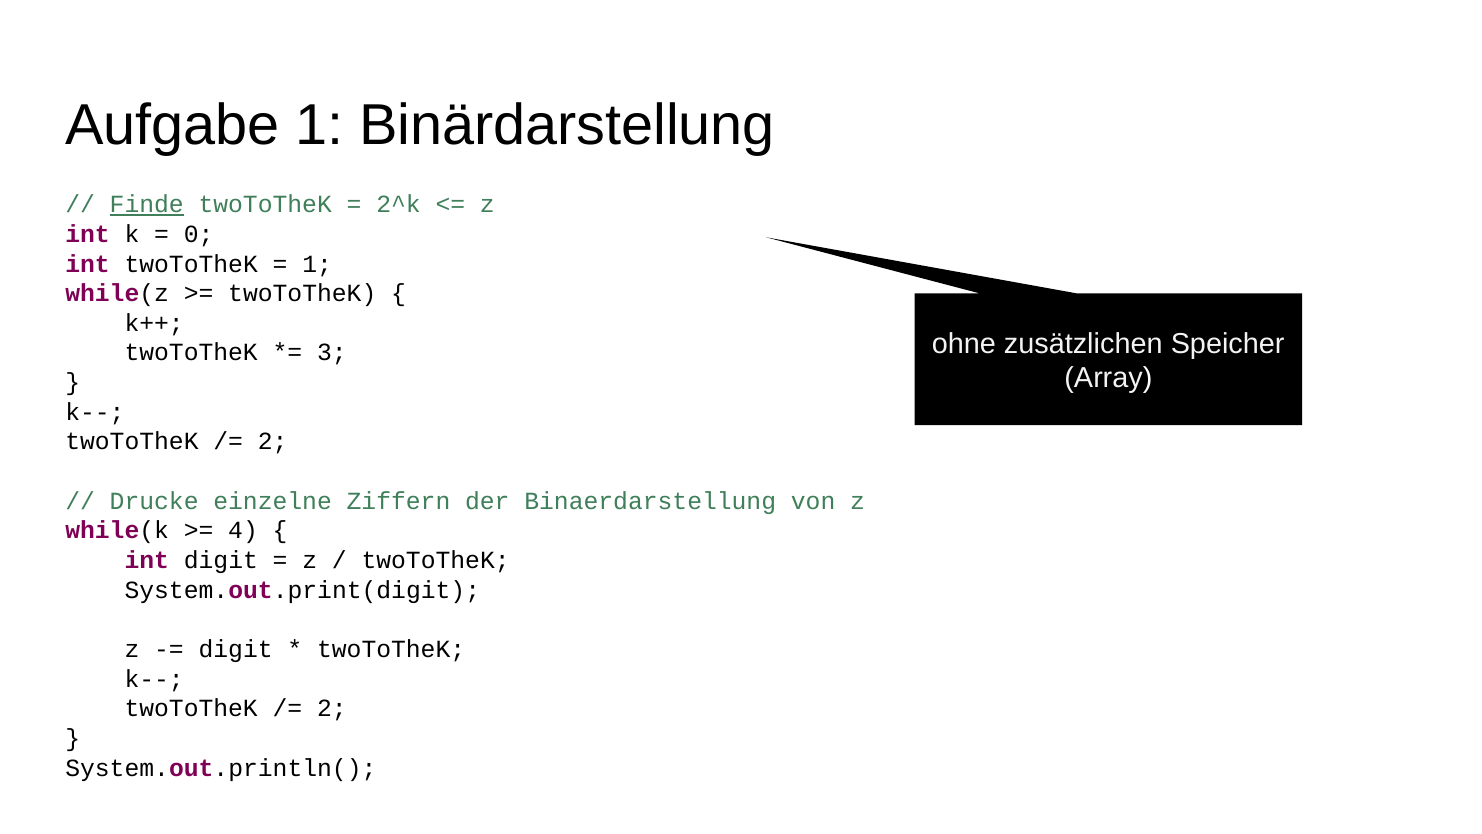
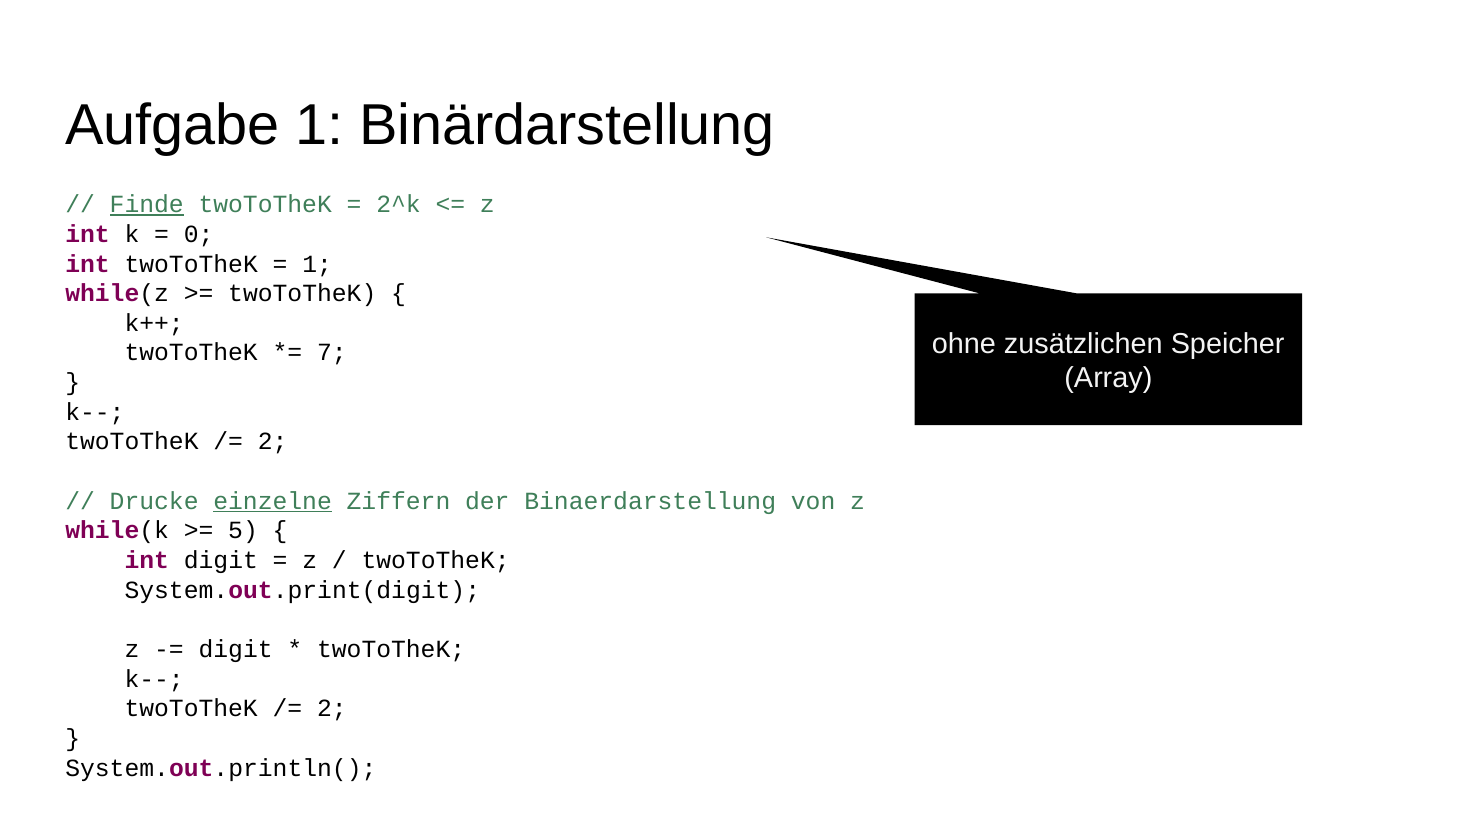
3: 3 -> 7 (332, 353)
einzelne underline: none -> present (273, 501)
4: 4 -> 5 (243, 531)
